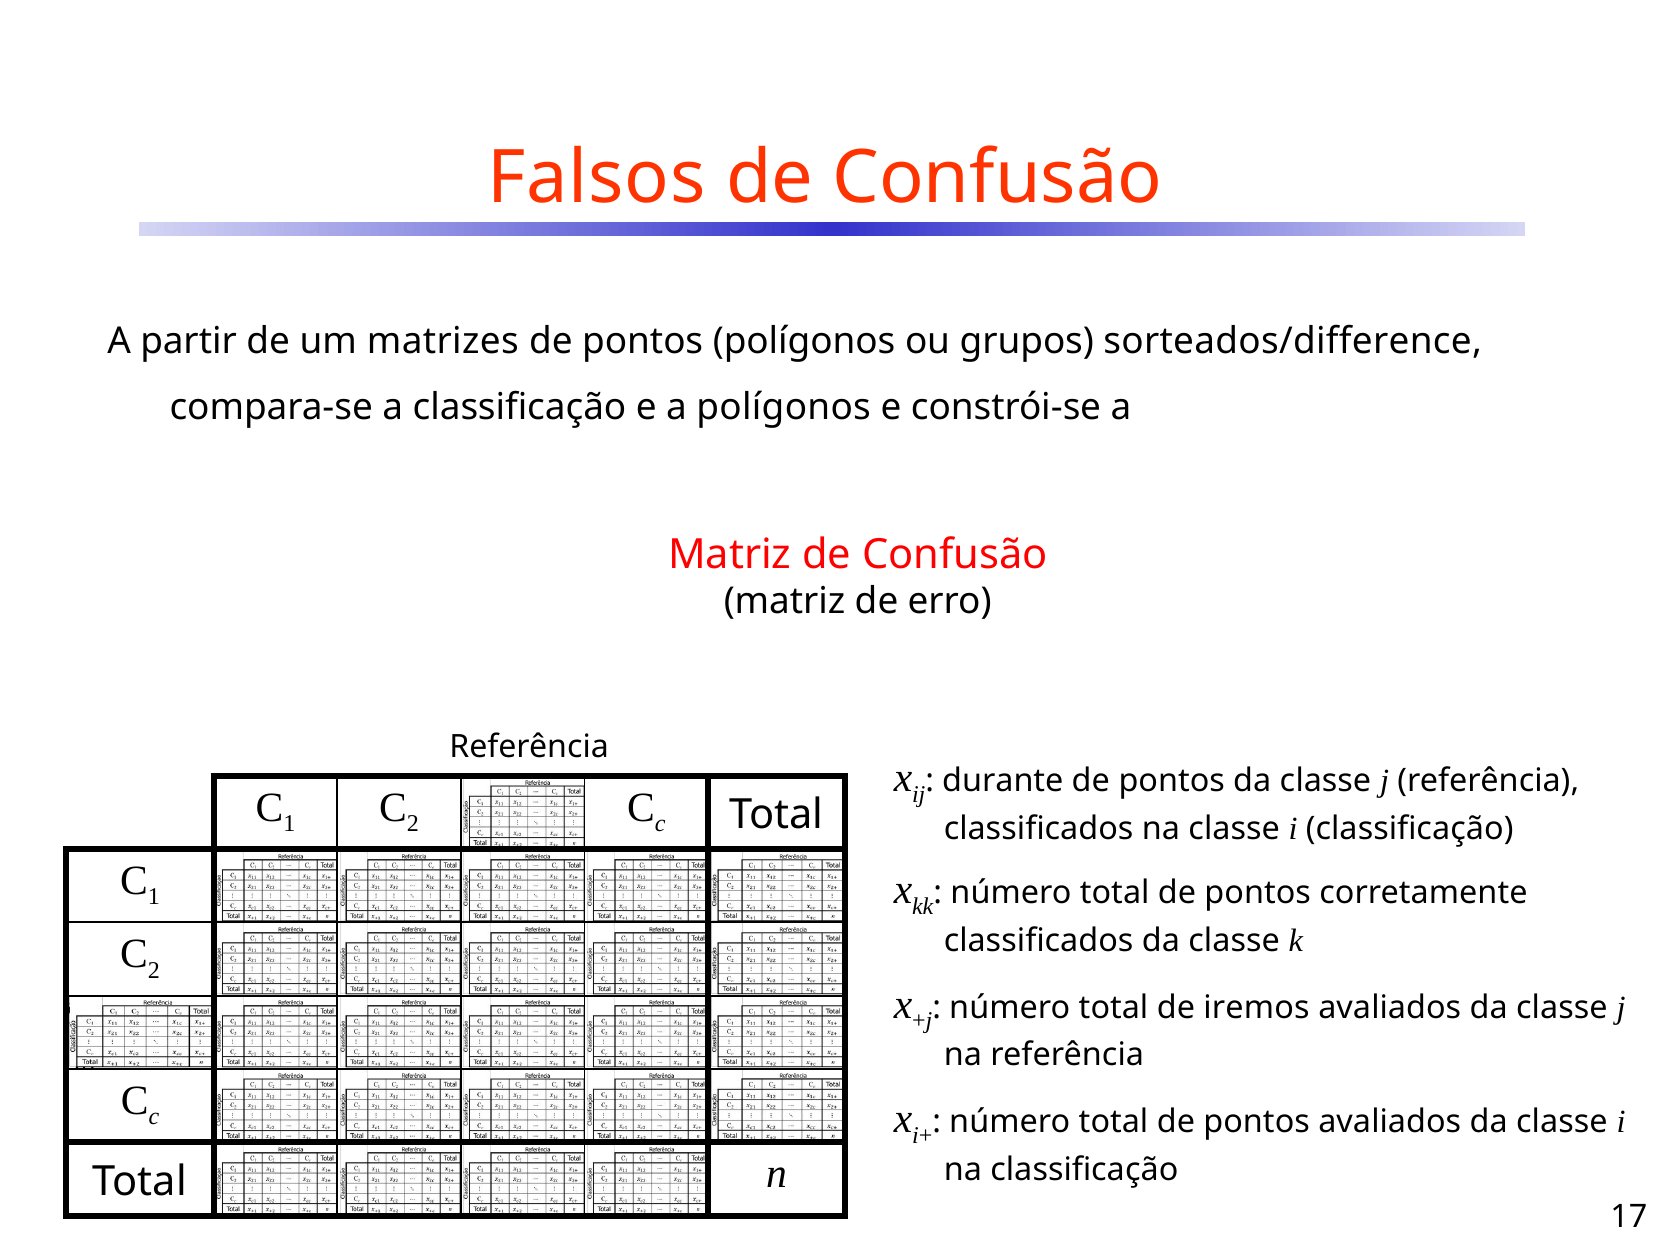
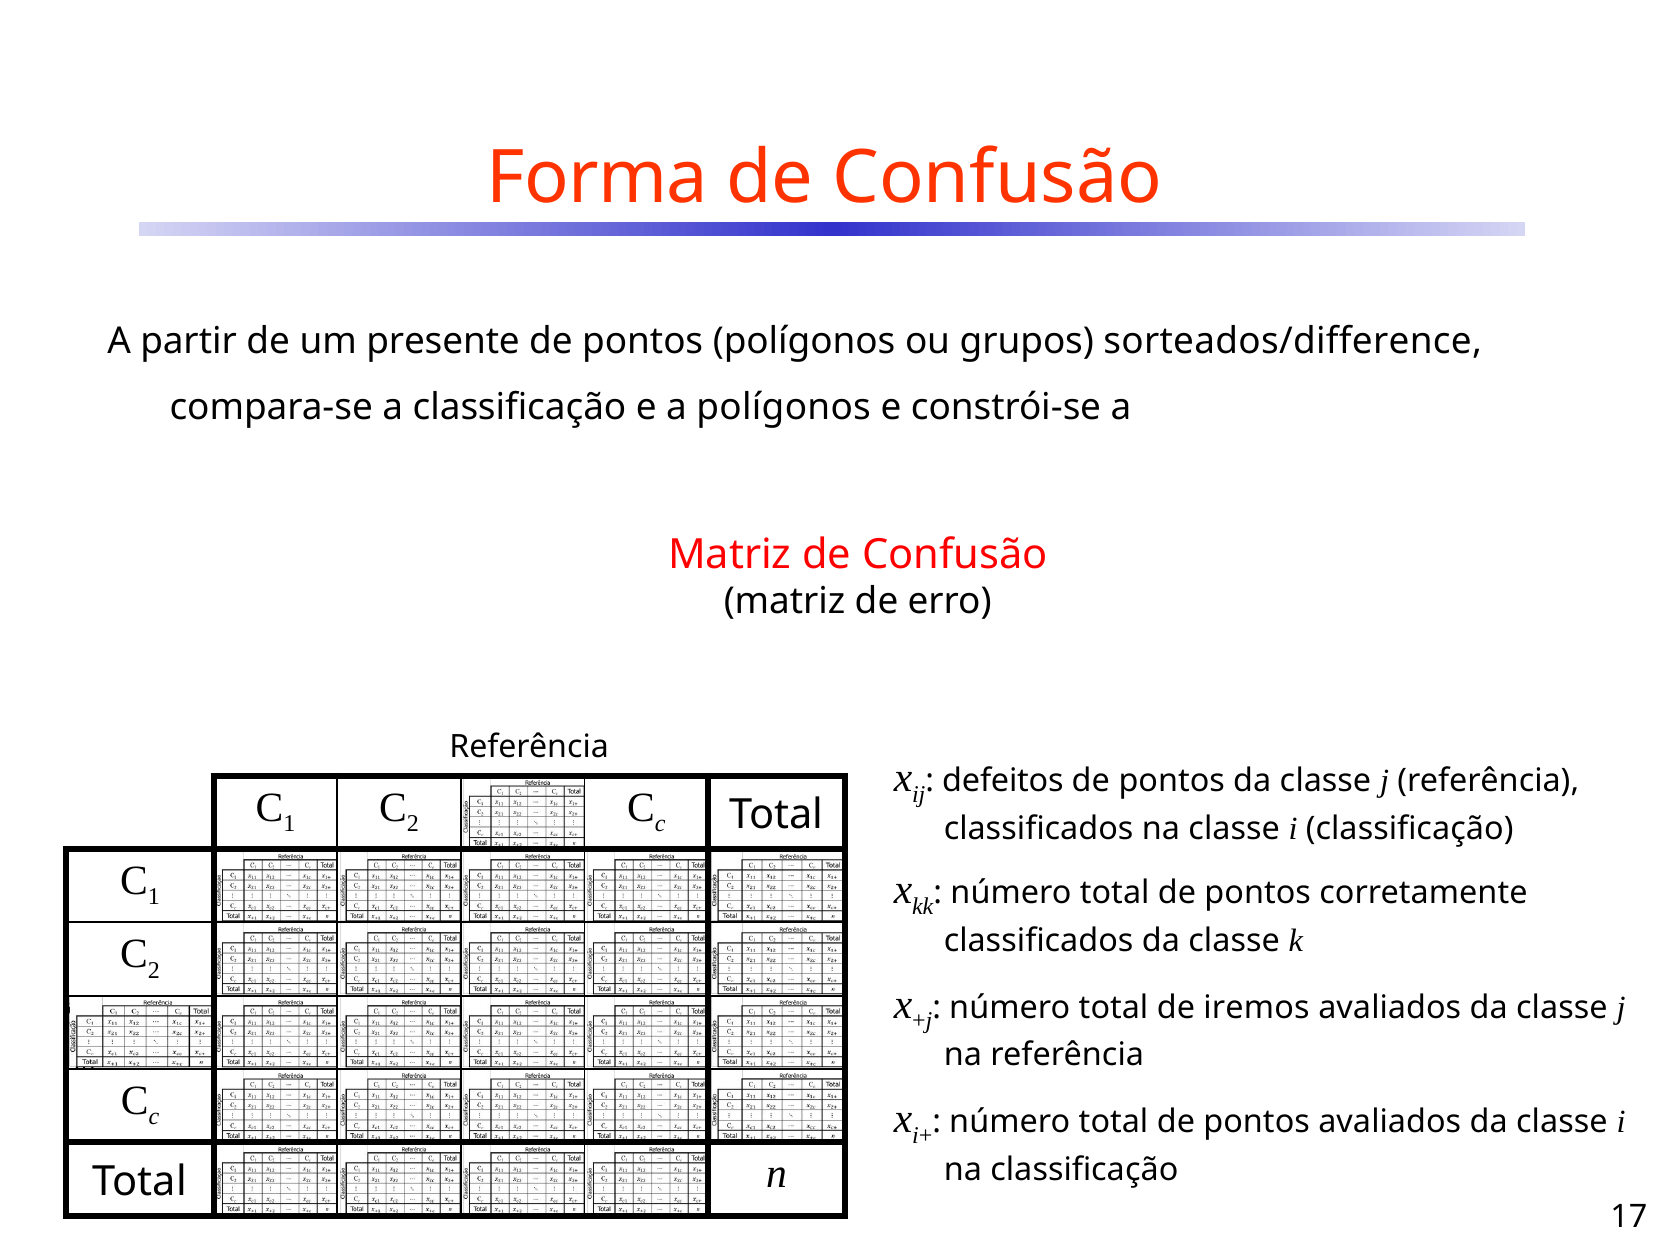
Falsos: Falsos -> Forma (597, 178)
matrizes: matrizes -> presente (443, 341)
durante: durante -> defeitos (1003, 781)
